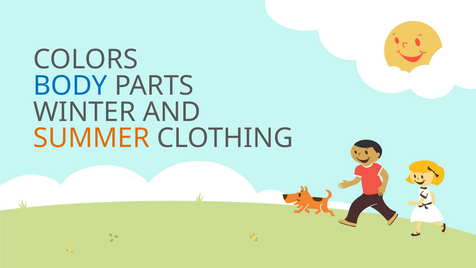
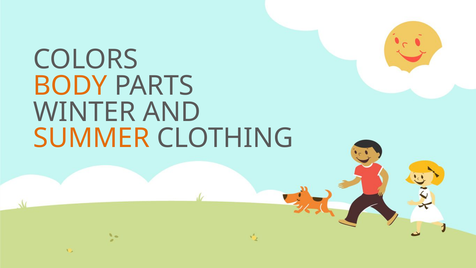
BODY colour: blue -> orange (70, 86)
